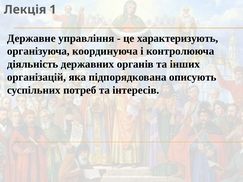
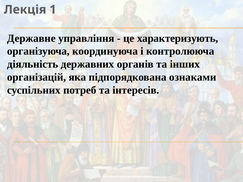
описують: описують -> ознаками (193, 77)
